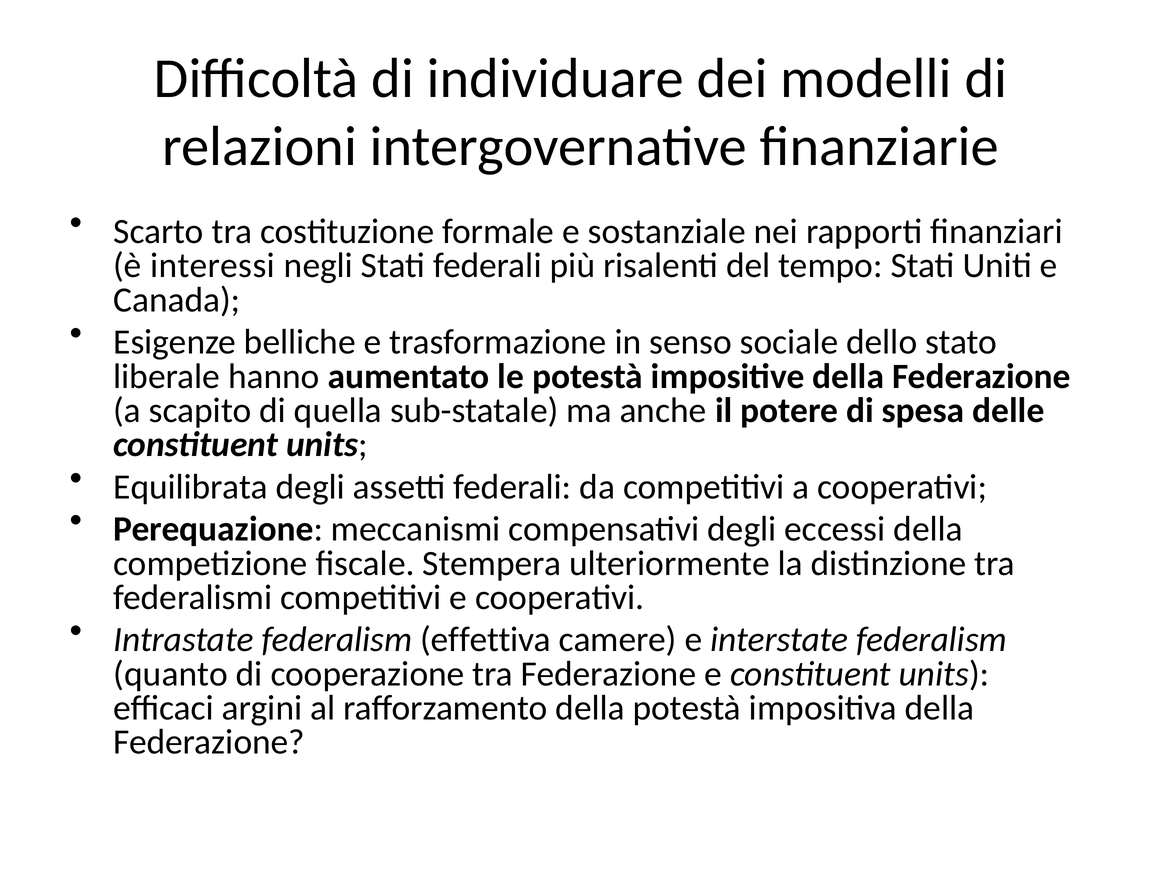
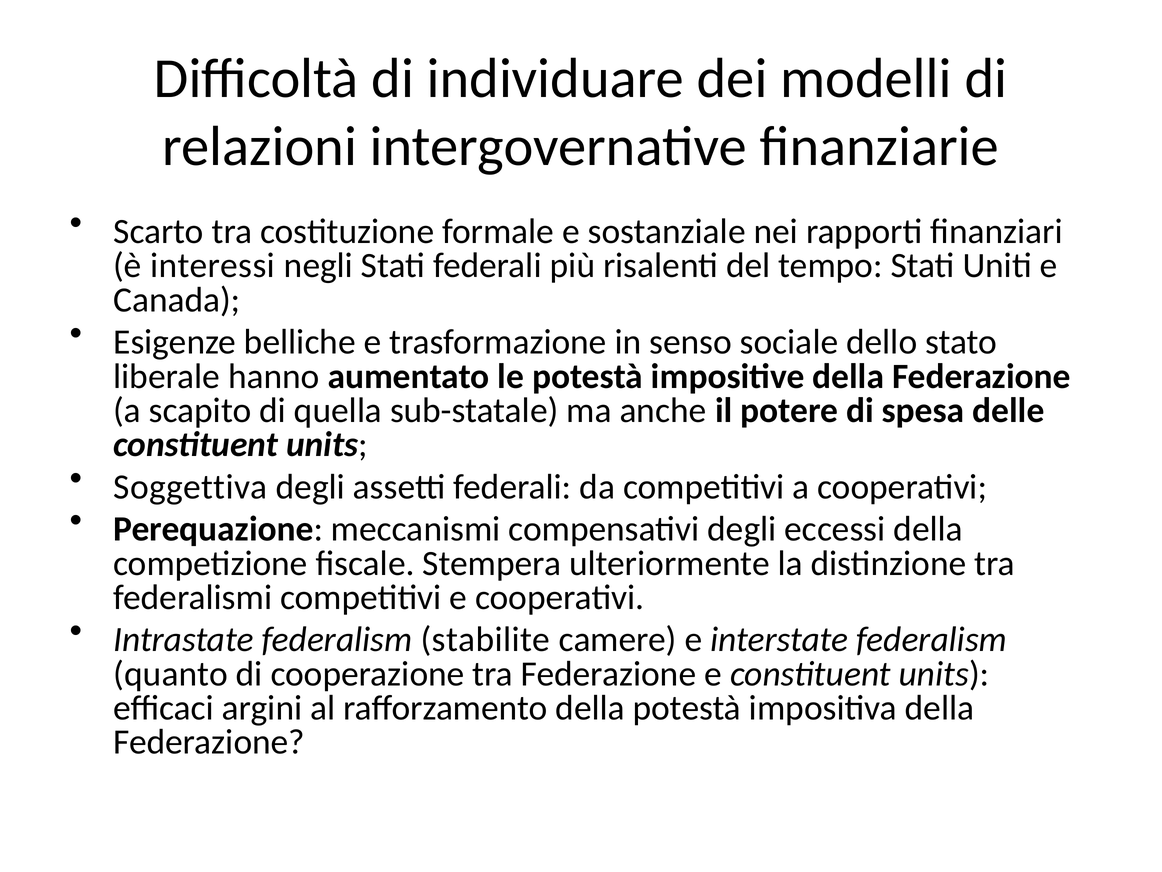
Equilibrata: Equilibrata -> Soggettiva (190, 487)
effettiva: effettiva -> stabilite (485, 639)
